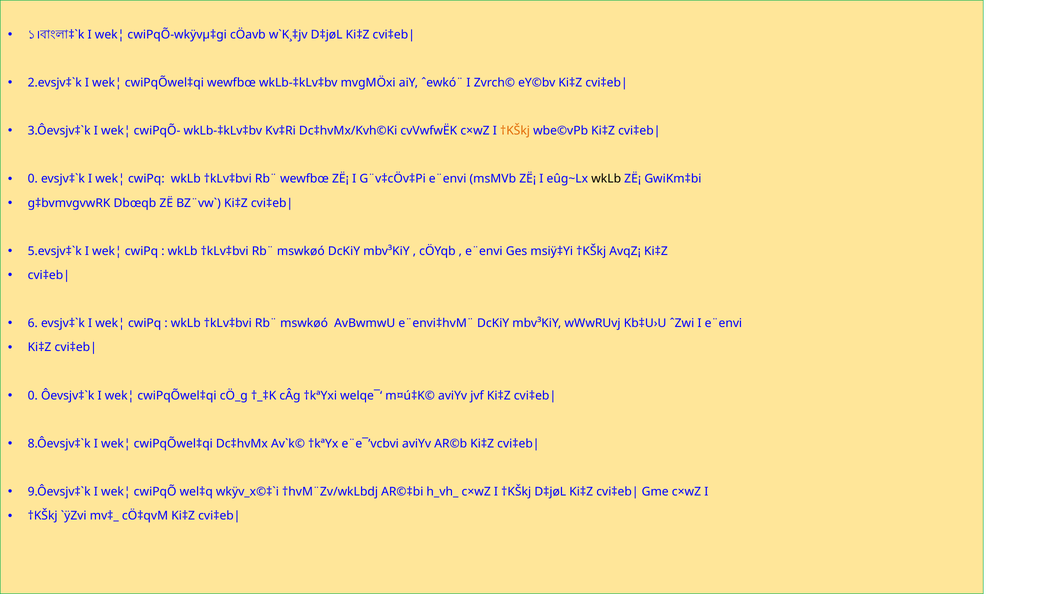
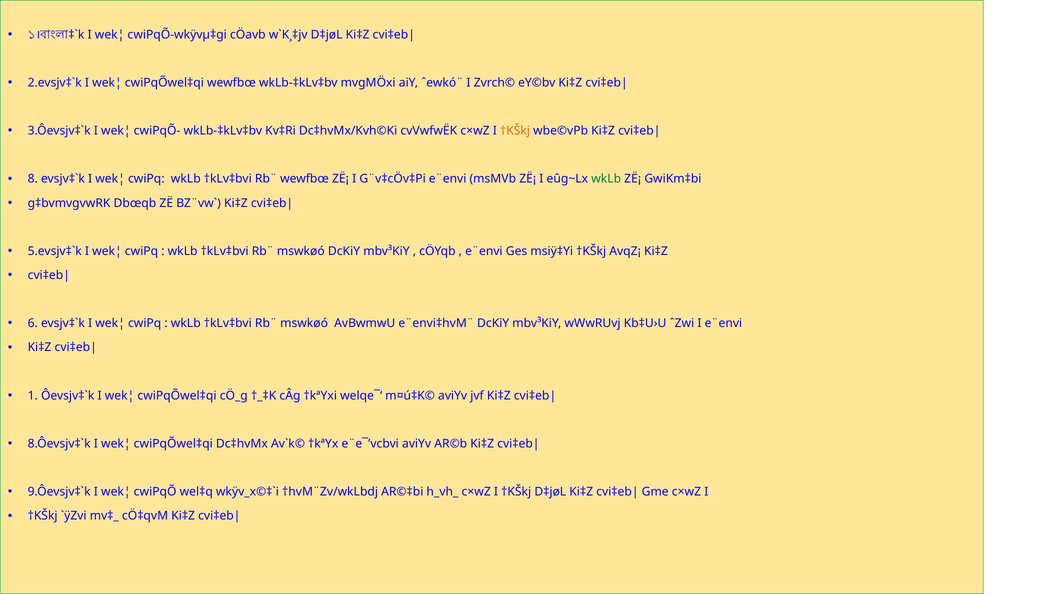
0: 0 -> 8 (33, 179)
wkLb colour: black -> green (606, 179)
0: 0 -> 1 (33, 396)
